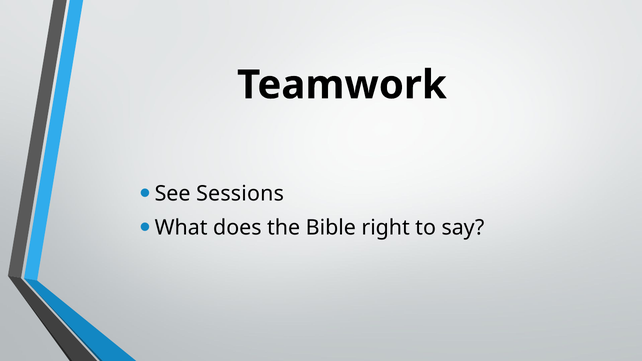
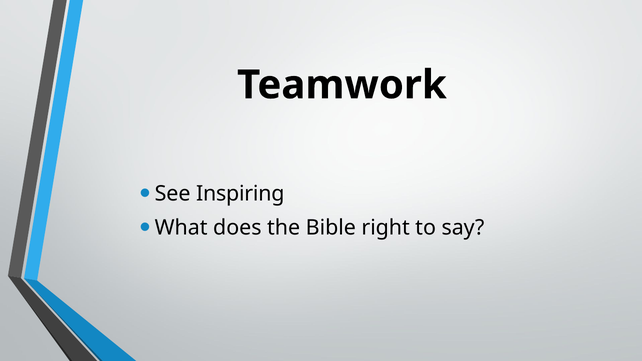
Sessions: Sessions -> Inspiring (240, 194)
